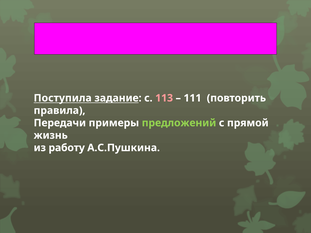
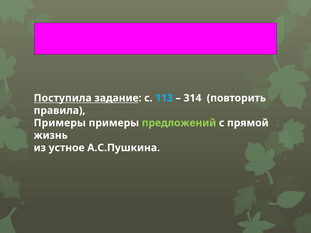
113 colour: pink -> light blue (164, 98)
111: 111 -> 314 (192, 98)
Передачи: Передачи -> Примеры (60, 123)
из работу: работу -> устное (67, 148)
